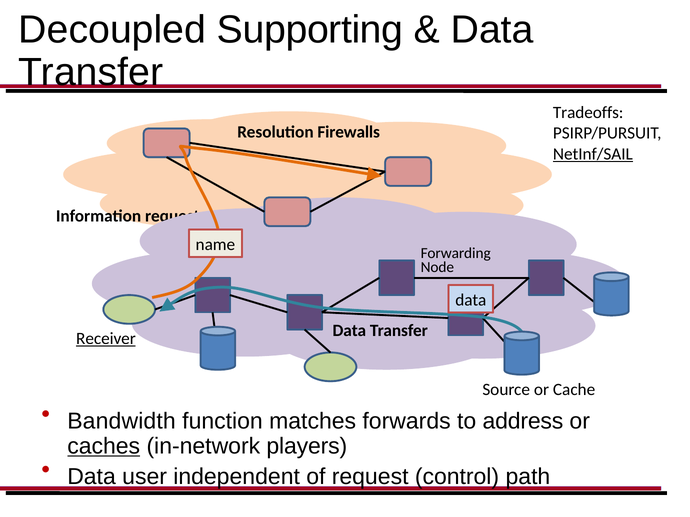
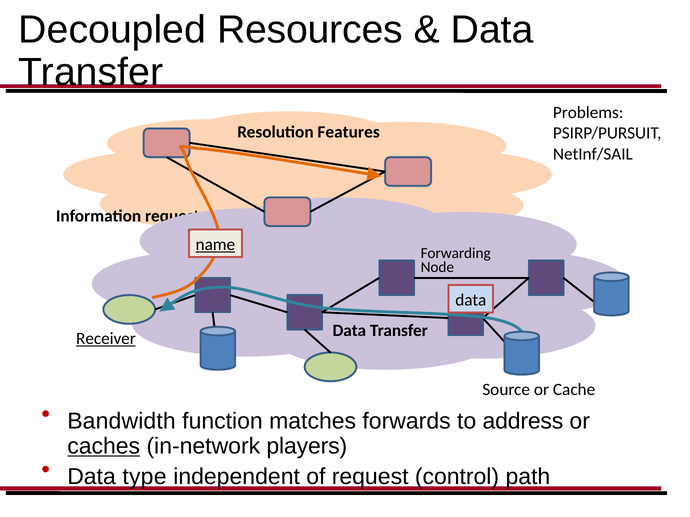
Supporting: Supporting -> Resources (310, 30)
Tradeoffs: Tradeoffs -> Problems (588, 113)
Firewalls: Firewalls -> Features (349, 132)
NetInf/SAIL underline: present -> none (593, 154)
name underline: none -> present (215, 245)
user: user -> type (144, 477)
